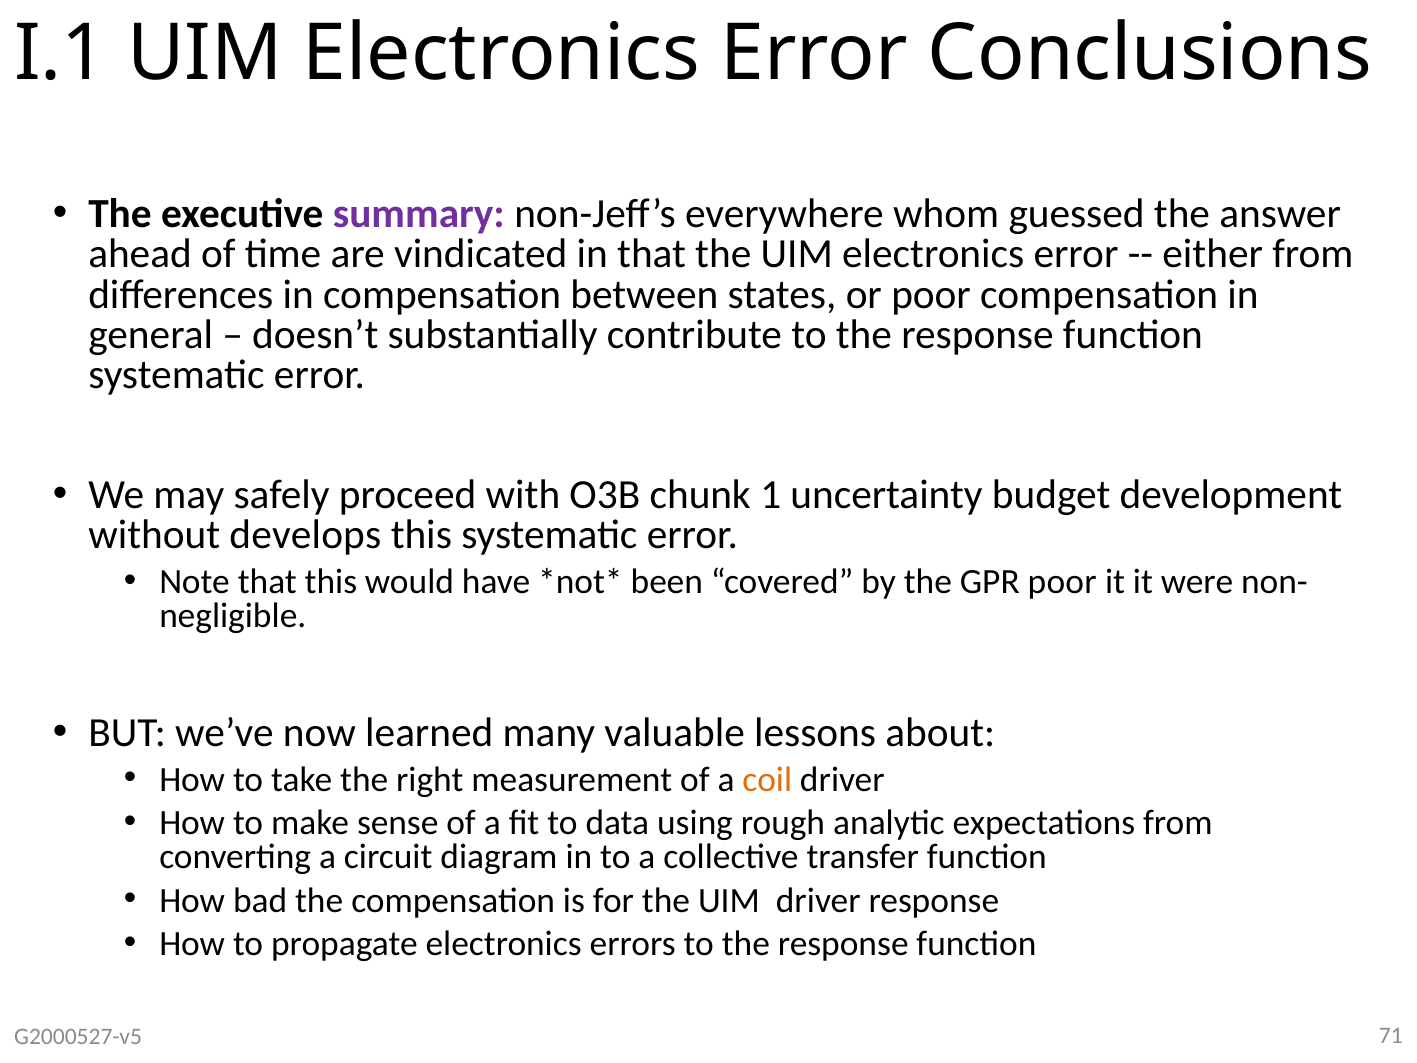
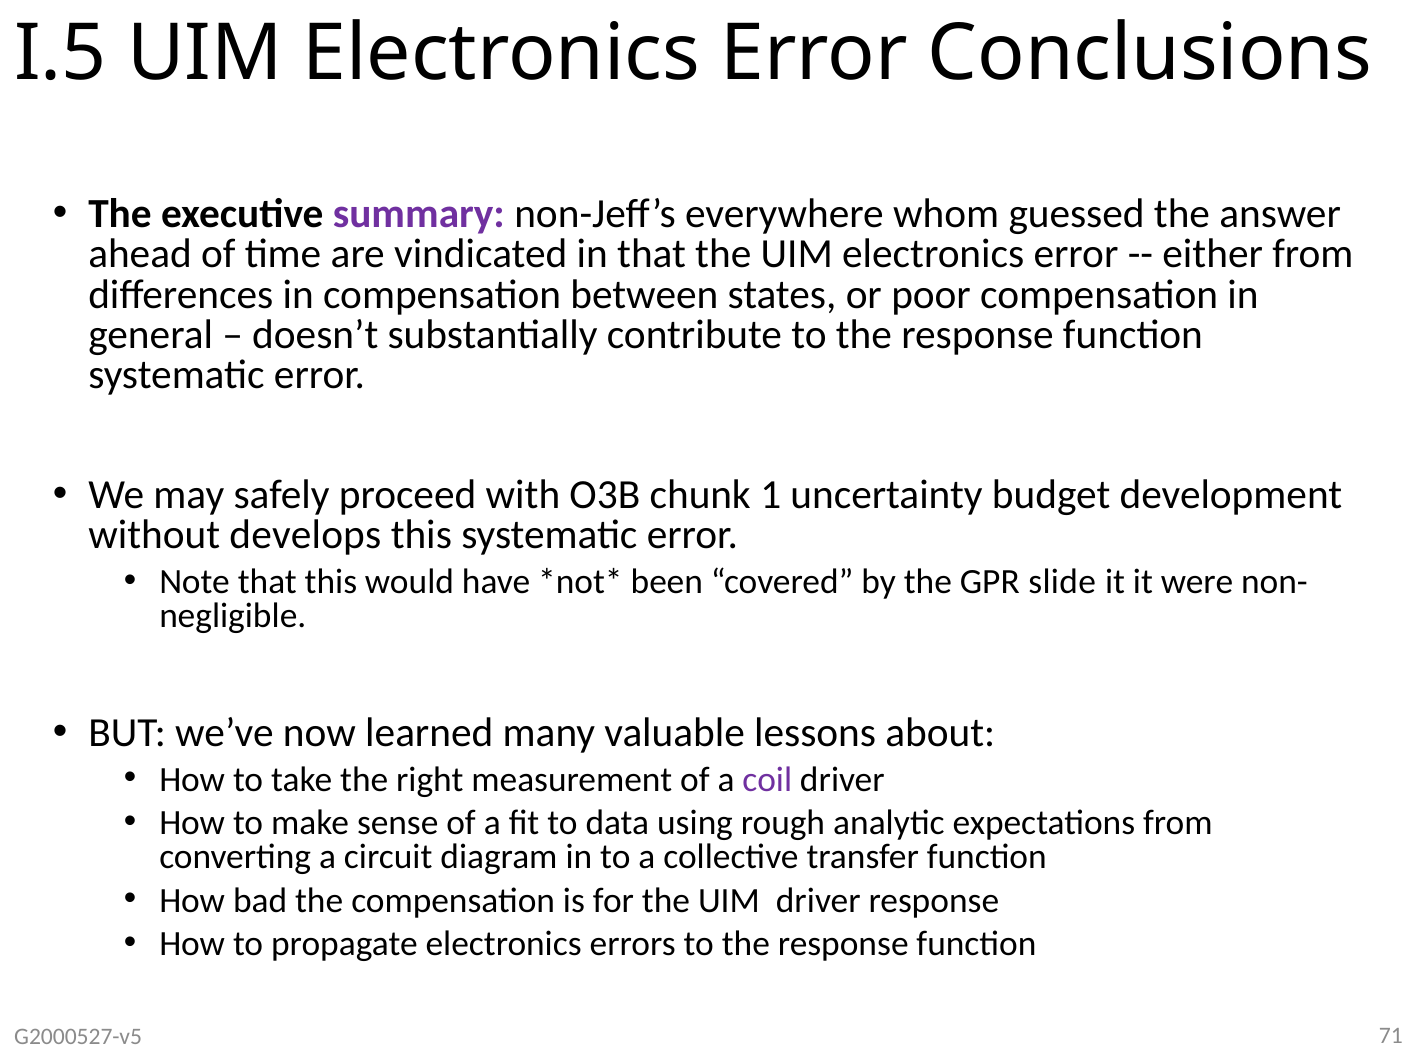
I.1: I.1 -> I.5 (61, 53)
GPR poor: poor -> slide (1062, 581)
coil colour: orange -> purple (767, 779)
